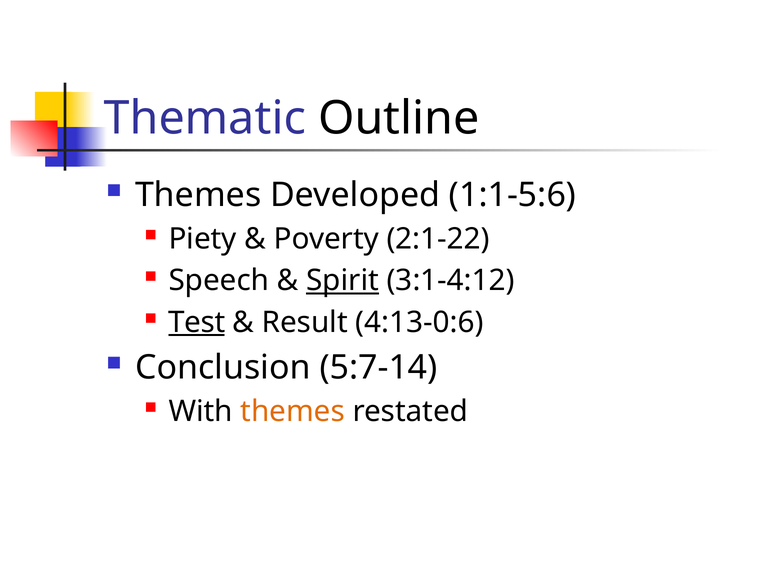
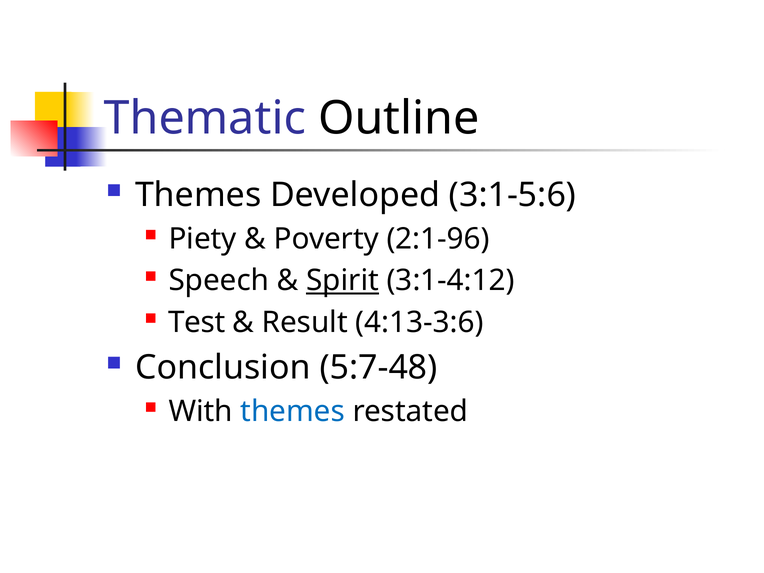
1:1-5:6: 1:1-5:6 -> 3:1-5:6 (513, 195)
2:1-22: 2:1-22 -> 2:1-96 (438, 239)
Test underline: present -> none (197, 322)
4:13-0:6: 4:13-0:6 -> 4:13-3:6 (419, 322)
5:7-14: 5:7-14 -> 5:7-48 (379, 368)
themes colour: orange -> blue (293, 411)
